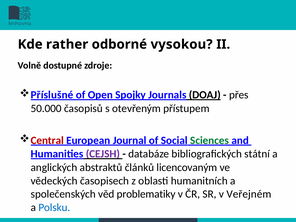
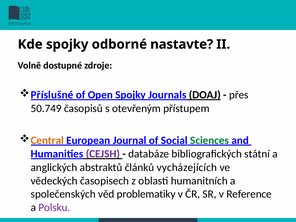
Kde rather: rather -> spojky (67, 44)
vysokou: vysokou -> nastavte (182, 44)
50.000: 50.000 -> 50.749 (46, 108)
Central colour: red -> orange (47, 140)
licencovaným: licencovaným -> vycházejících (187, 167)
Veřejném: Veřejném -> Reference (249, 194)
Polsku colour: blue -> purple (54, 207)
